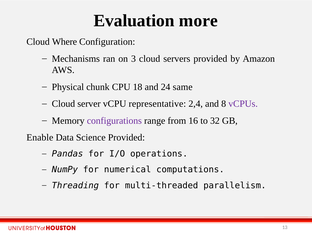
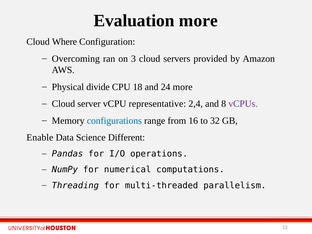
Mechanisms: Mechanisms -> Overcoming (76, 59)
chunk: chunk -> divide (98, 87)
24 same: same -> more (183, 87)
configurations colour: purple -> blue (114, 121)
Science Provided: Provided -> Different (126, 137)
